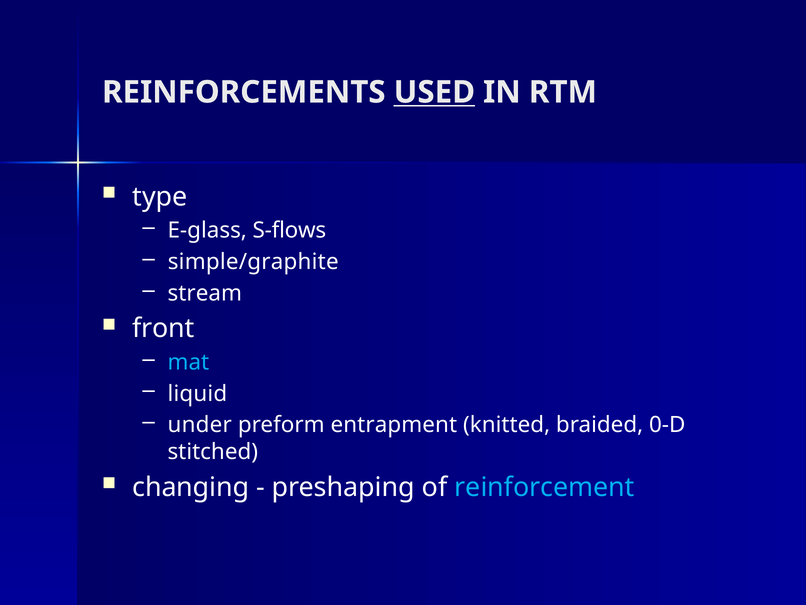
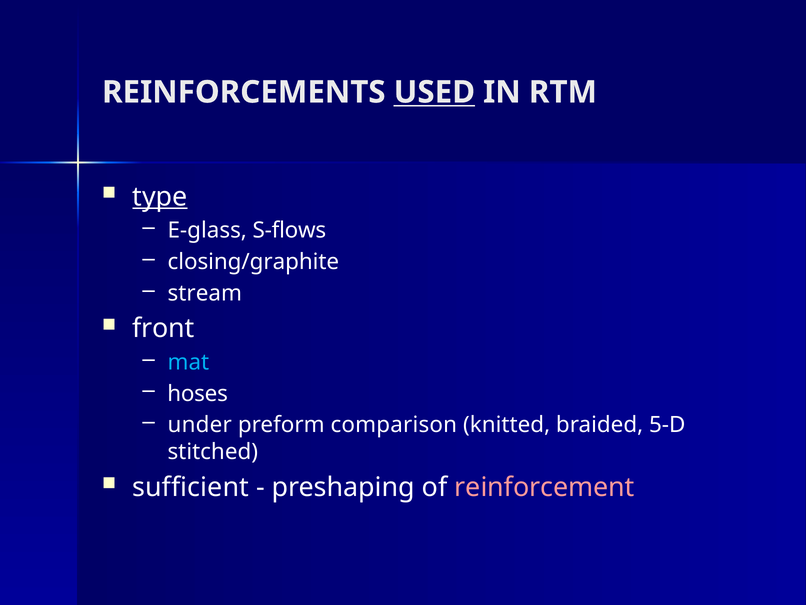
type underline: none -> present (160, 197)
simple/graphite: simple/graphite -> closing/graphite (253, 262)
liquid: liquid -> hoses (198, 393)
entrapment: entrapment -> comparison (394, 425)
0-D: 0-D -> 5-D (667, 425)
changing: changing -> sufficient (191, 487)
reinforcement colour: light blue -> pink (544, 487)
